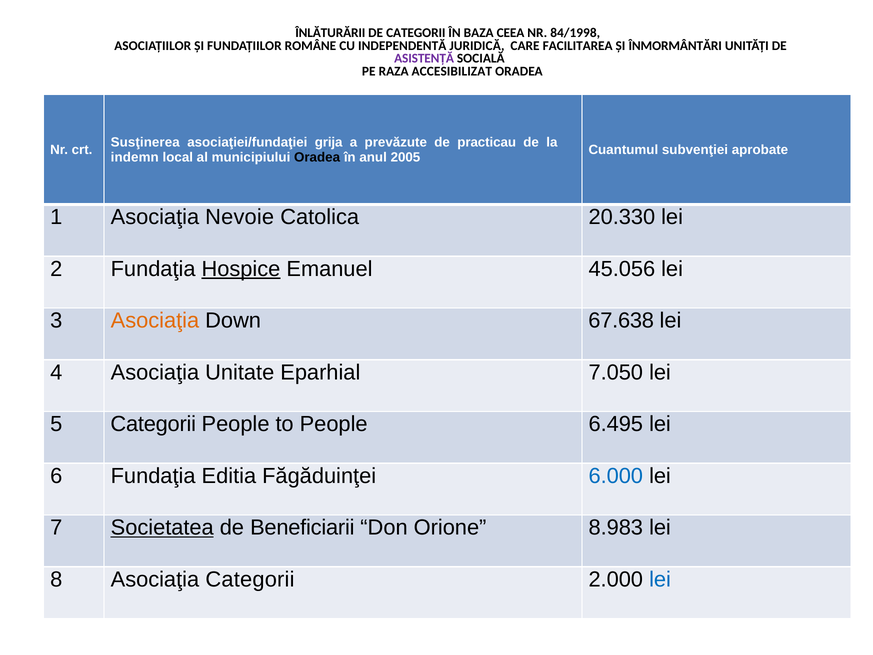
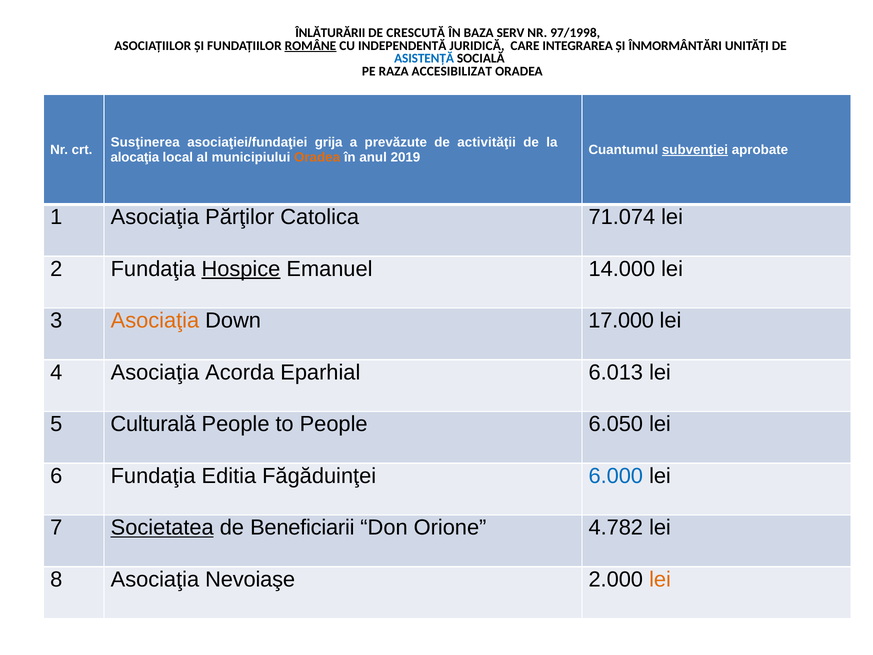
DE CATEGORII: CATEGORII -> CRESCUTĂ (416, 33)
CEEA: CEEA -> SERV (511, 33)
84/1998: 84/1998 -> 97/1998 (575, 33)
ROMÂNE underline: none -> present (310, 46)
FACILITAREA: FACILITAREA -> INTEGRAREA (578, 46)
ASISTENŢĂ colour: purple -> blue (424, 58)
practicau: practicau -> activităţii (487, 142)
subvenţiei underline: none -> present (695, 150)
indemn: indemn -> alocaţia (135, 157)
Oradea colour: black -> orange (317, 157)
2005: 2005 -> 2019 (405, 157)
Nevoie: Nevoie -> Părţilor (240, 217)
20.330: 20.330 -> 71.074 (622, 217)
45.056: 45.056 -> 14.000 (622, 269)
67.638: 67.638 -> 17.000 (621, 320)
Unitate: Unitate -> Acorda (240, 372)
7.050: 7.050 -> 6.013 (616, 372)
5 Categorii: Categorii -> Culturală (153, 424)
6.495: 6.495 -> 6.050 (616, 424)
8.983: 8.983 -> 4.782 (616, 527)
Asociaţia Categorii: Categorii -> Nevoiaşe (250, 579)
lei colour: blue -> orange (660, 579)
